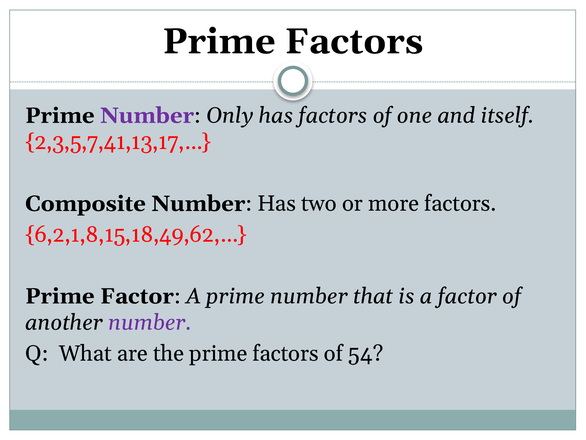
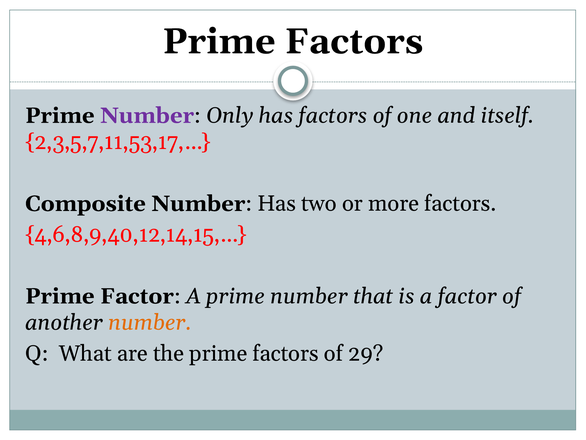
2,3,5,7,41,13,17,…: 2,3,5,7,41,13,17,… -> 2,3,5,7,11,53,17,… (118, 142)
6,2,1,8,15,18,49,62,…: 6,2,1,8,15,18,49,62,… -> 4,6,8,9,40,12,14,15,… (136, 234)
number colour: purple -> orange (150, 322)
54: 54 -> 29 (366, 353)
